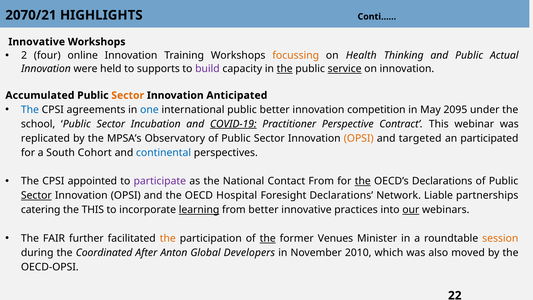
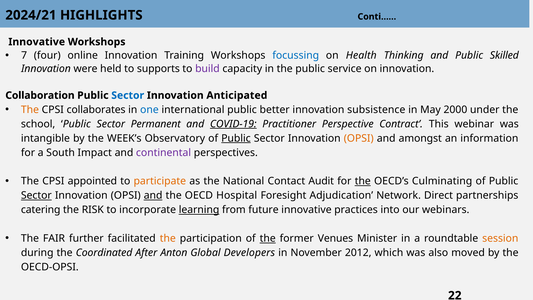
2070/21: 2070/21 -> 2024/21 (31, 15)
2: 2 -> 7 (24, 55)
focussing colour: orange -> blue (296, 55)
Actual: Actual -> Skilled (504, 55)
the underline: present -> none (285, 69)
service underline: present -> none (345, 69)
Accumulated: Accumulated -> Collaboration (40, 95)
Sector colour: orange -> blue (128, 95)
The colour: blue -> orange (30, 110)
agreements: agreements -> collaborates (96, 110)
competition: competition -> subsistence (376, 110)
2095: 2095 -> 2000 (455, 110)
Incubation: Incubation -> Permanent (156, 124)
replicated: replicated -> intangible (45, 138)
MPSA’s: MPSA’s -> WEEK’s (124, 138)
Public underline: none -> present (236, 138)
targeted: targeted -> amongst (420, 138)
participated: participated -> information (489, 138)
Cohort: Cohort -> Impact (95, 153)
continental colour: blue -> purple (164, 153)
participate colour: purple -> orange (160, 181)
Contact From: From -> Audit (321, 181)
OECD’s Declarations: Declarations -> Culminating (442, 181)
and underline: none -> present (153, 195)
Foresight Declarations: Declarations -> Adjudication (341, 195)
Liable: Liable -> Direct (439, 195)
the THIS: THIS -> RISK (93, 210)
from better: better -> future (263, 210)
our underline: present -> none (411, 210)
2010: 2010 -> 2012 (358, 253)
